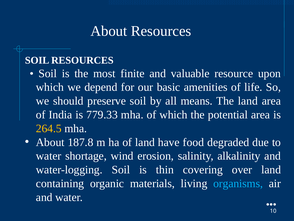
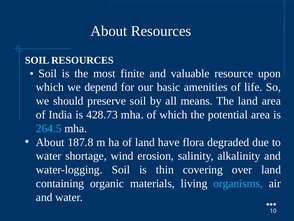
779.33: 779.33 -> 428.73 (102, 114)
264.5 colour: yellow -> light blue (49, 128)
food: food -> flora (193, 142)
